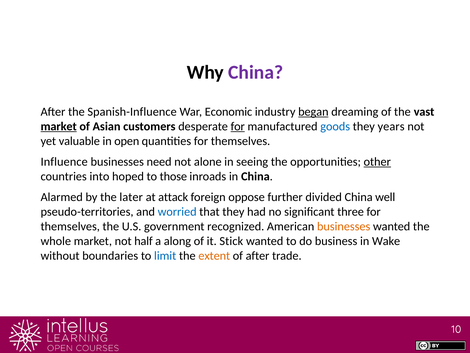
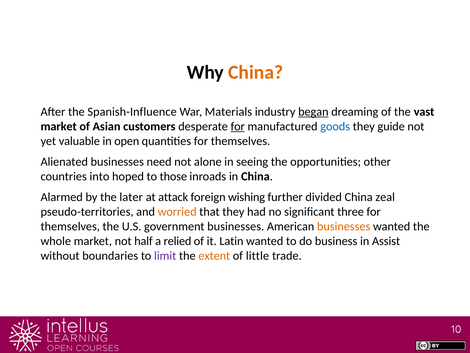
China colour: purple -> orange (256, 72)
Economic: Economic -> Materials (228, 112)
market underline: present -> none (59, 126)
years: years -> guide (391, 126)
Influence: Influence -> Alienated (64, 162)
other underline: present -> none (377, 162)
oppose: oppose -> wishing (247, 197)
well: well -> zeal (385, 197)
worried colour: blue -> orange (177, 211)
government recognized: recognized -> businesses (236, 226)
along: along -> relied (178, 241)
Stick: Stick -> Latin (231, 241)
Wake: Wake -> Assist (386, 241)
limit colour: blue -> purple (165, 255)
of after: after -> little (257, 255)
